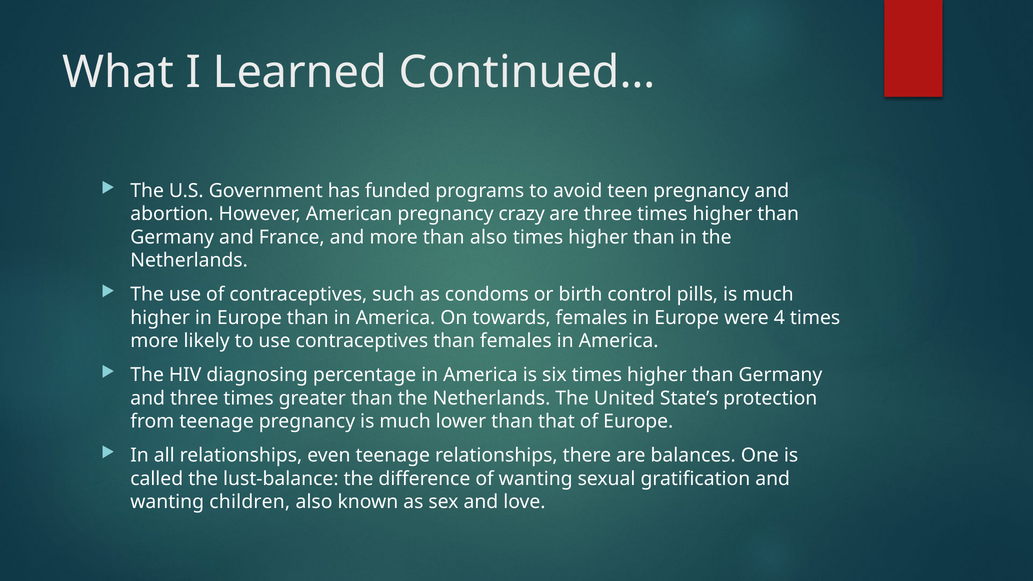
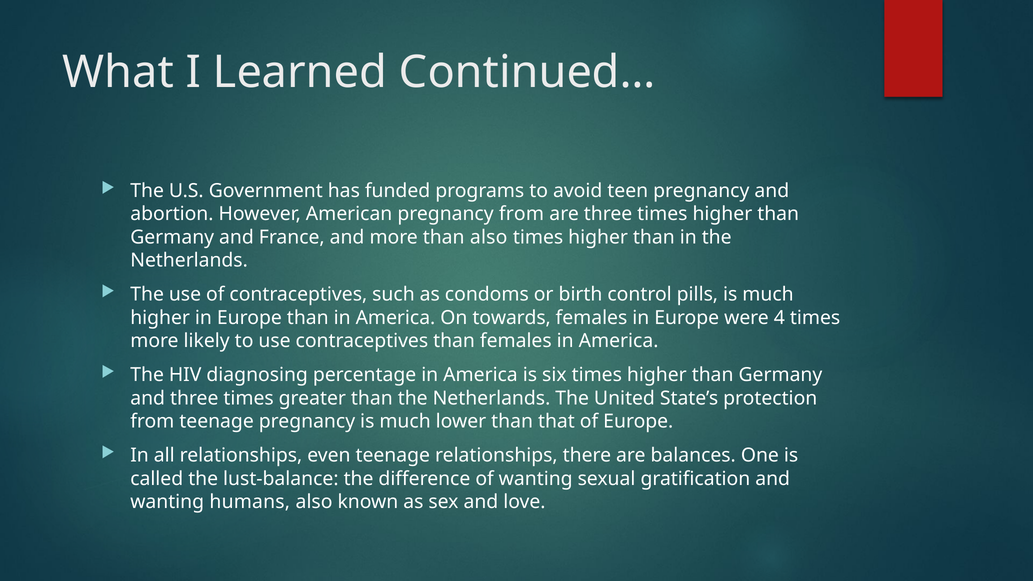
pregnancy crazy: crazy -> from (521, 214)
children: children -> humans (250, 502)
